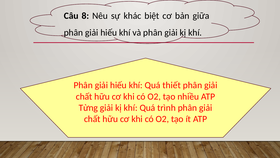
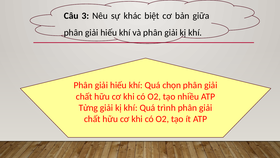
8: 8 -> 3 (85, 16)
thiết: thiết -> chọn (172, 85)
